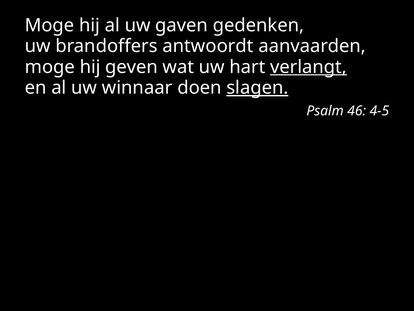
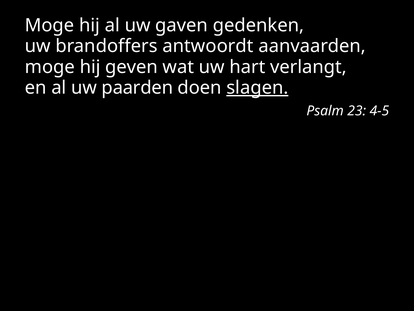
verlangt underline: present -> none (309, 67)
winnaar: winnaar -> paarden (137, 88)
46: 46 -> 23 (357, 111)
